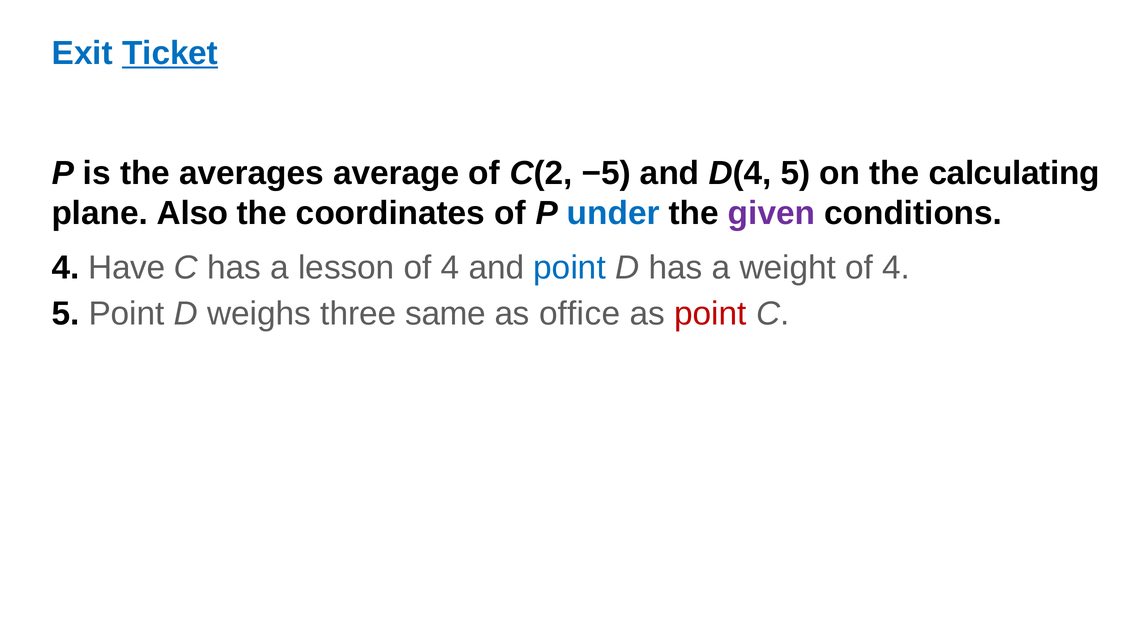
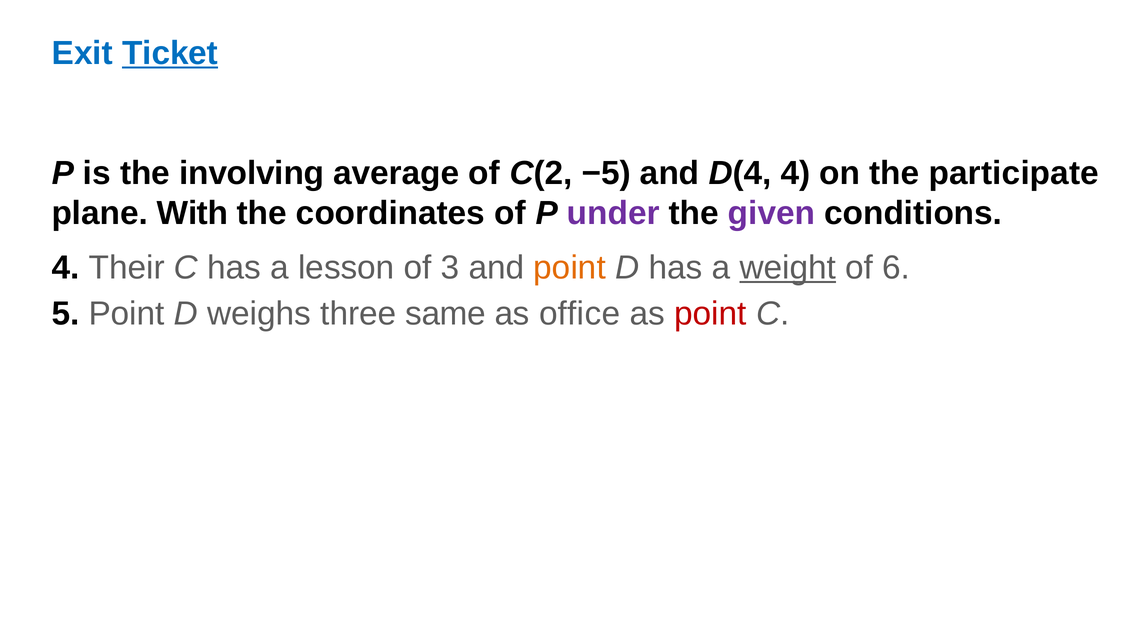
averages: averages -> involving (252, 173)
D(4 5: 5 -> 4 (795, 173)
calculating: calculating -> participate (1014, 173)
Also: Also -> With (193, 213)
under colour: blue -> purple (613, 213)
Have: Have -> Their (127, 268)
4: 4 -> 3 (450, 268)
point colour: blue -> orange (570, 268)
weight underline: none -> present (788, 268)
4: 4 -> 6 (896, 268)
